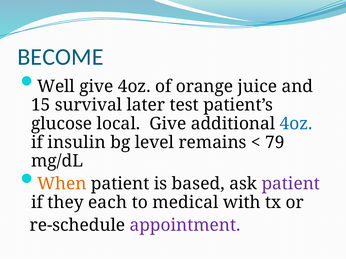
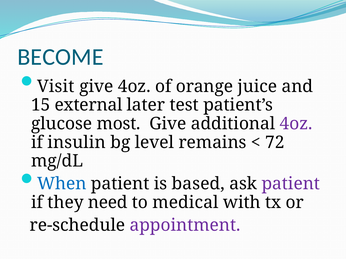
Well: Well -> Visit (56, 87)
survival: survival -> external (89, 105)
local: local -> most (119, 124)
4oz colour: blue -> purple (296, 124)
79: 79 -> 72 (275, 143)
When colour: orange -> blue (62, 184)
each: each -> need (108, 203)
